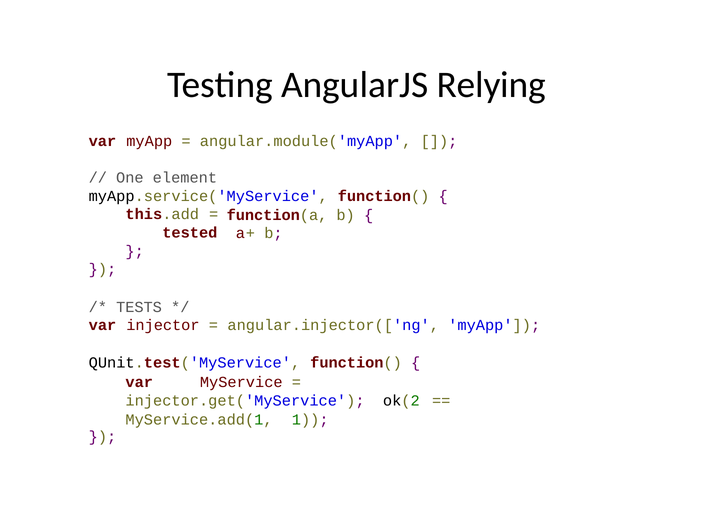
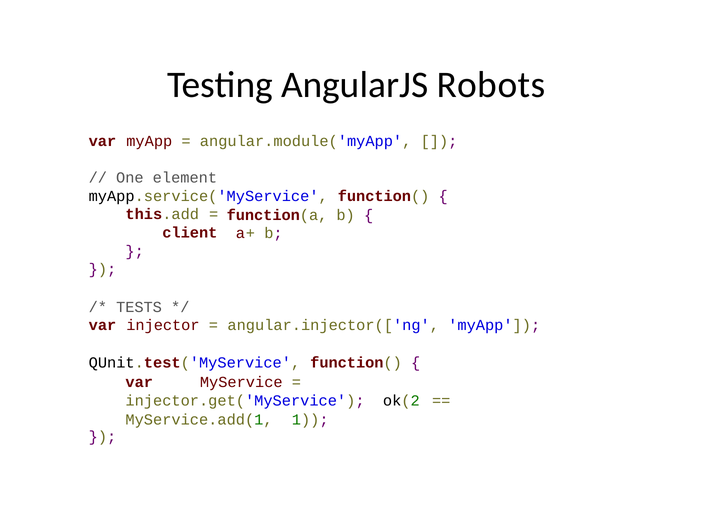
Relying: Relying -> Robots (491, 85)
tested: tested -> client (190, 232)
